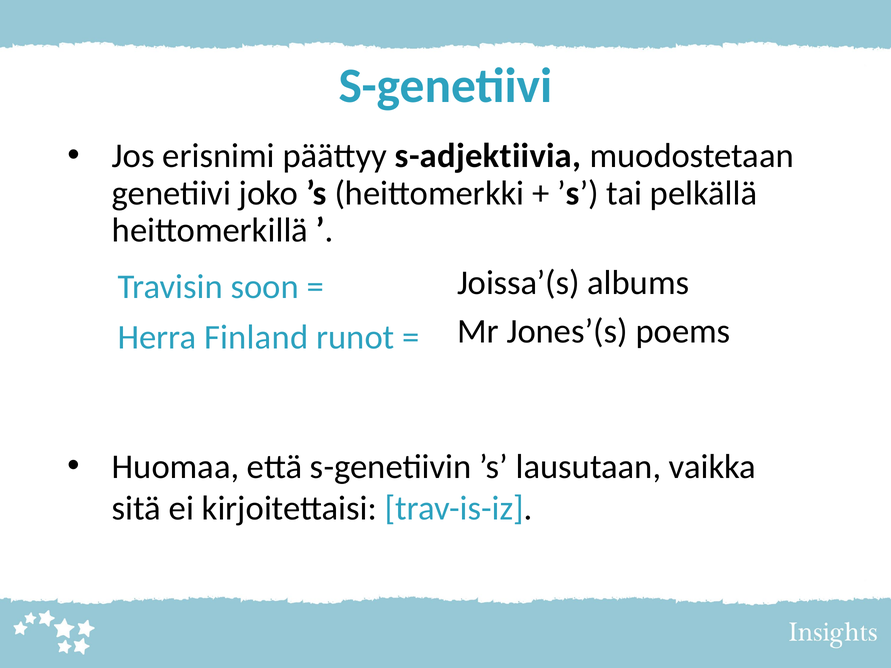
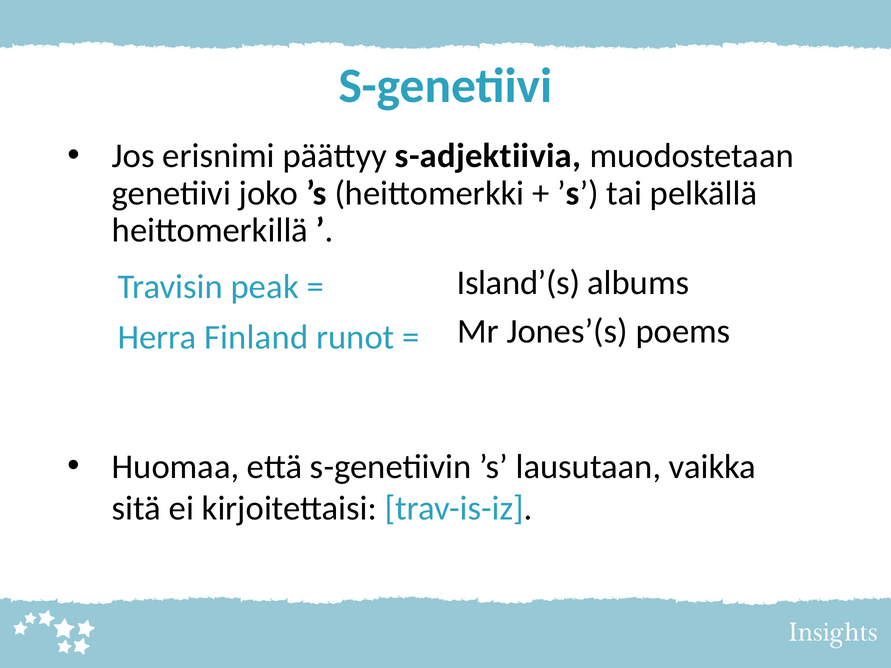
Joissa’(s: Joissa’(s -> Island’(s (518, 283)
soon: soon -> peak (265, 287)
